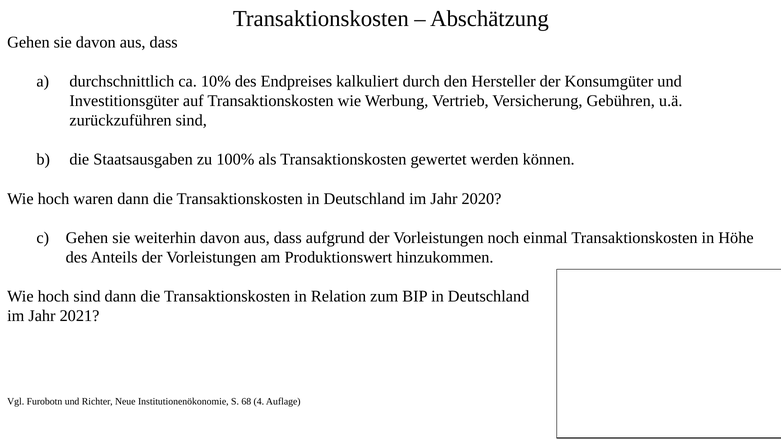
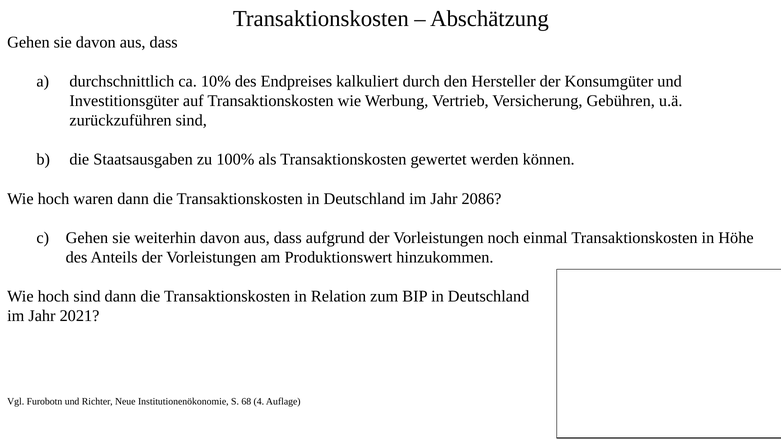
2020: 2020 -> 2086 (481, 198)
